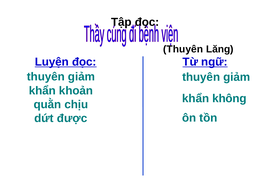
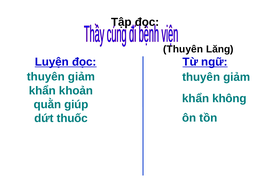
chịu: chịu -> giúp (76, 104)
được: được -> thuốc (72, 118)
